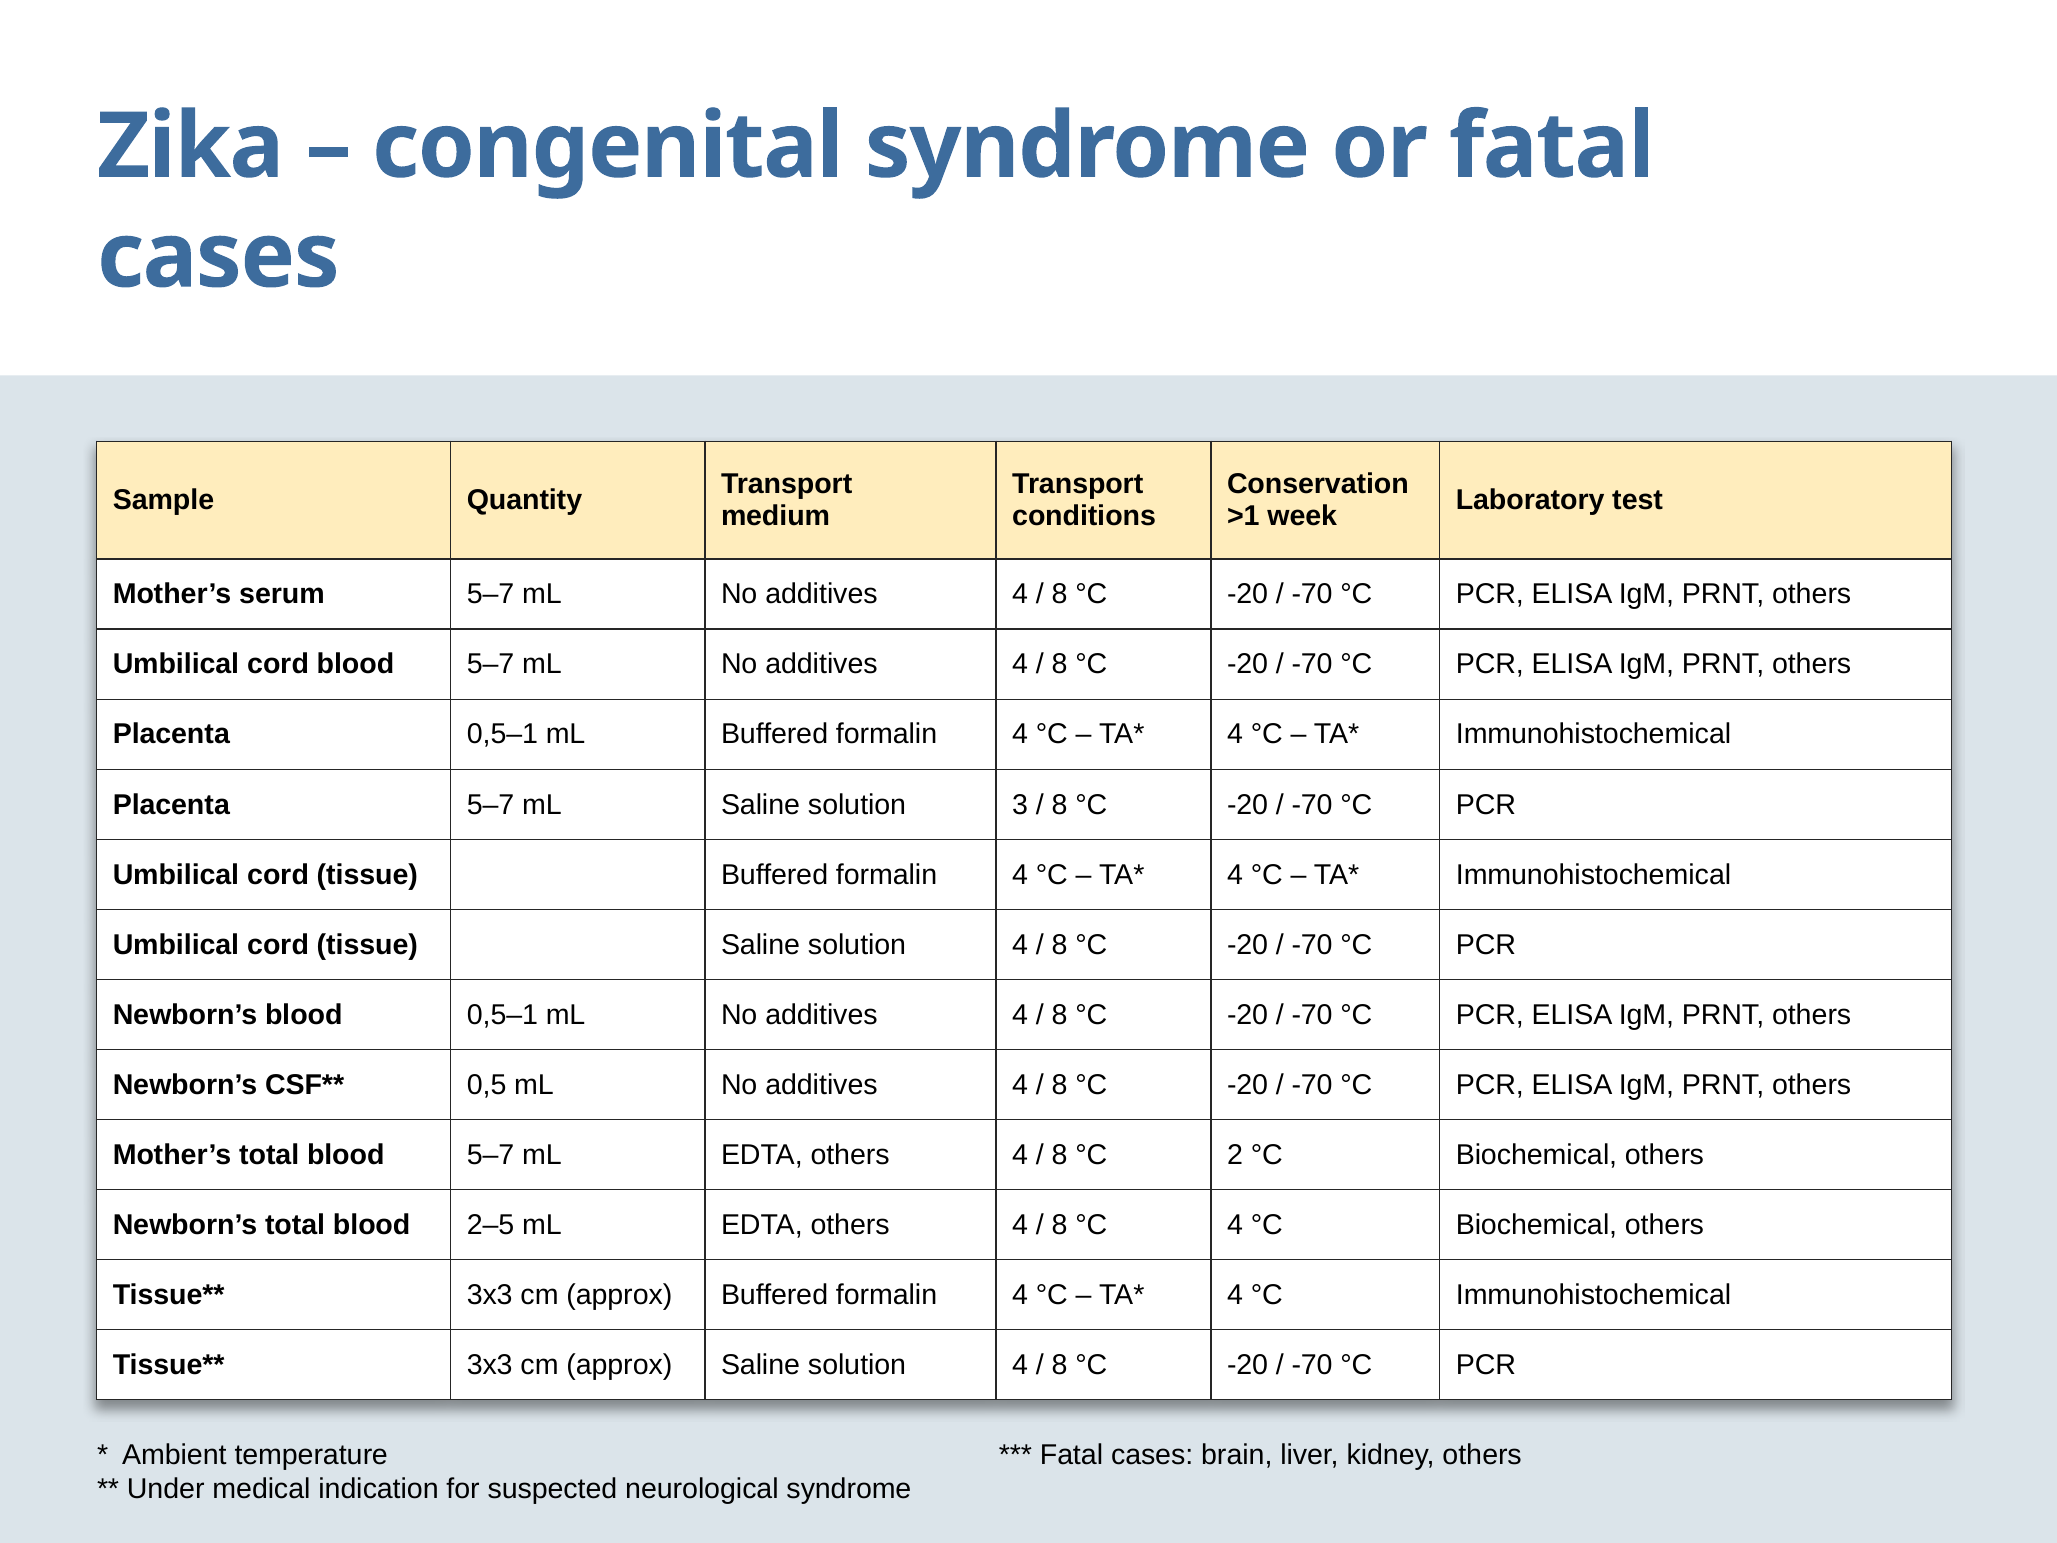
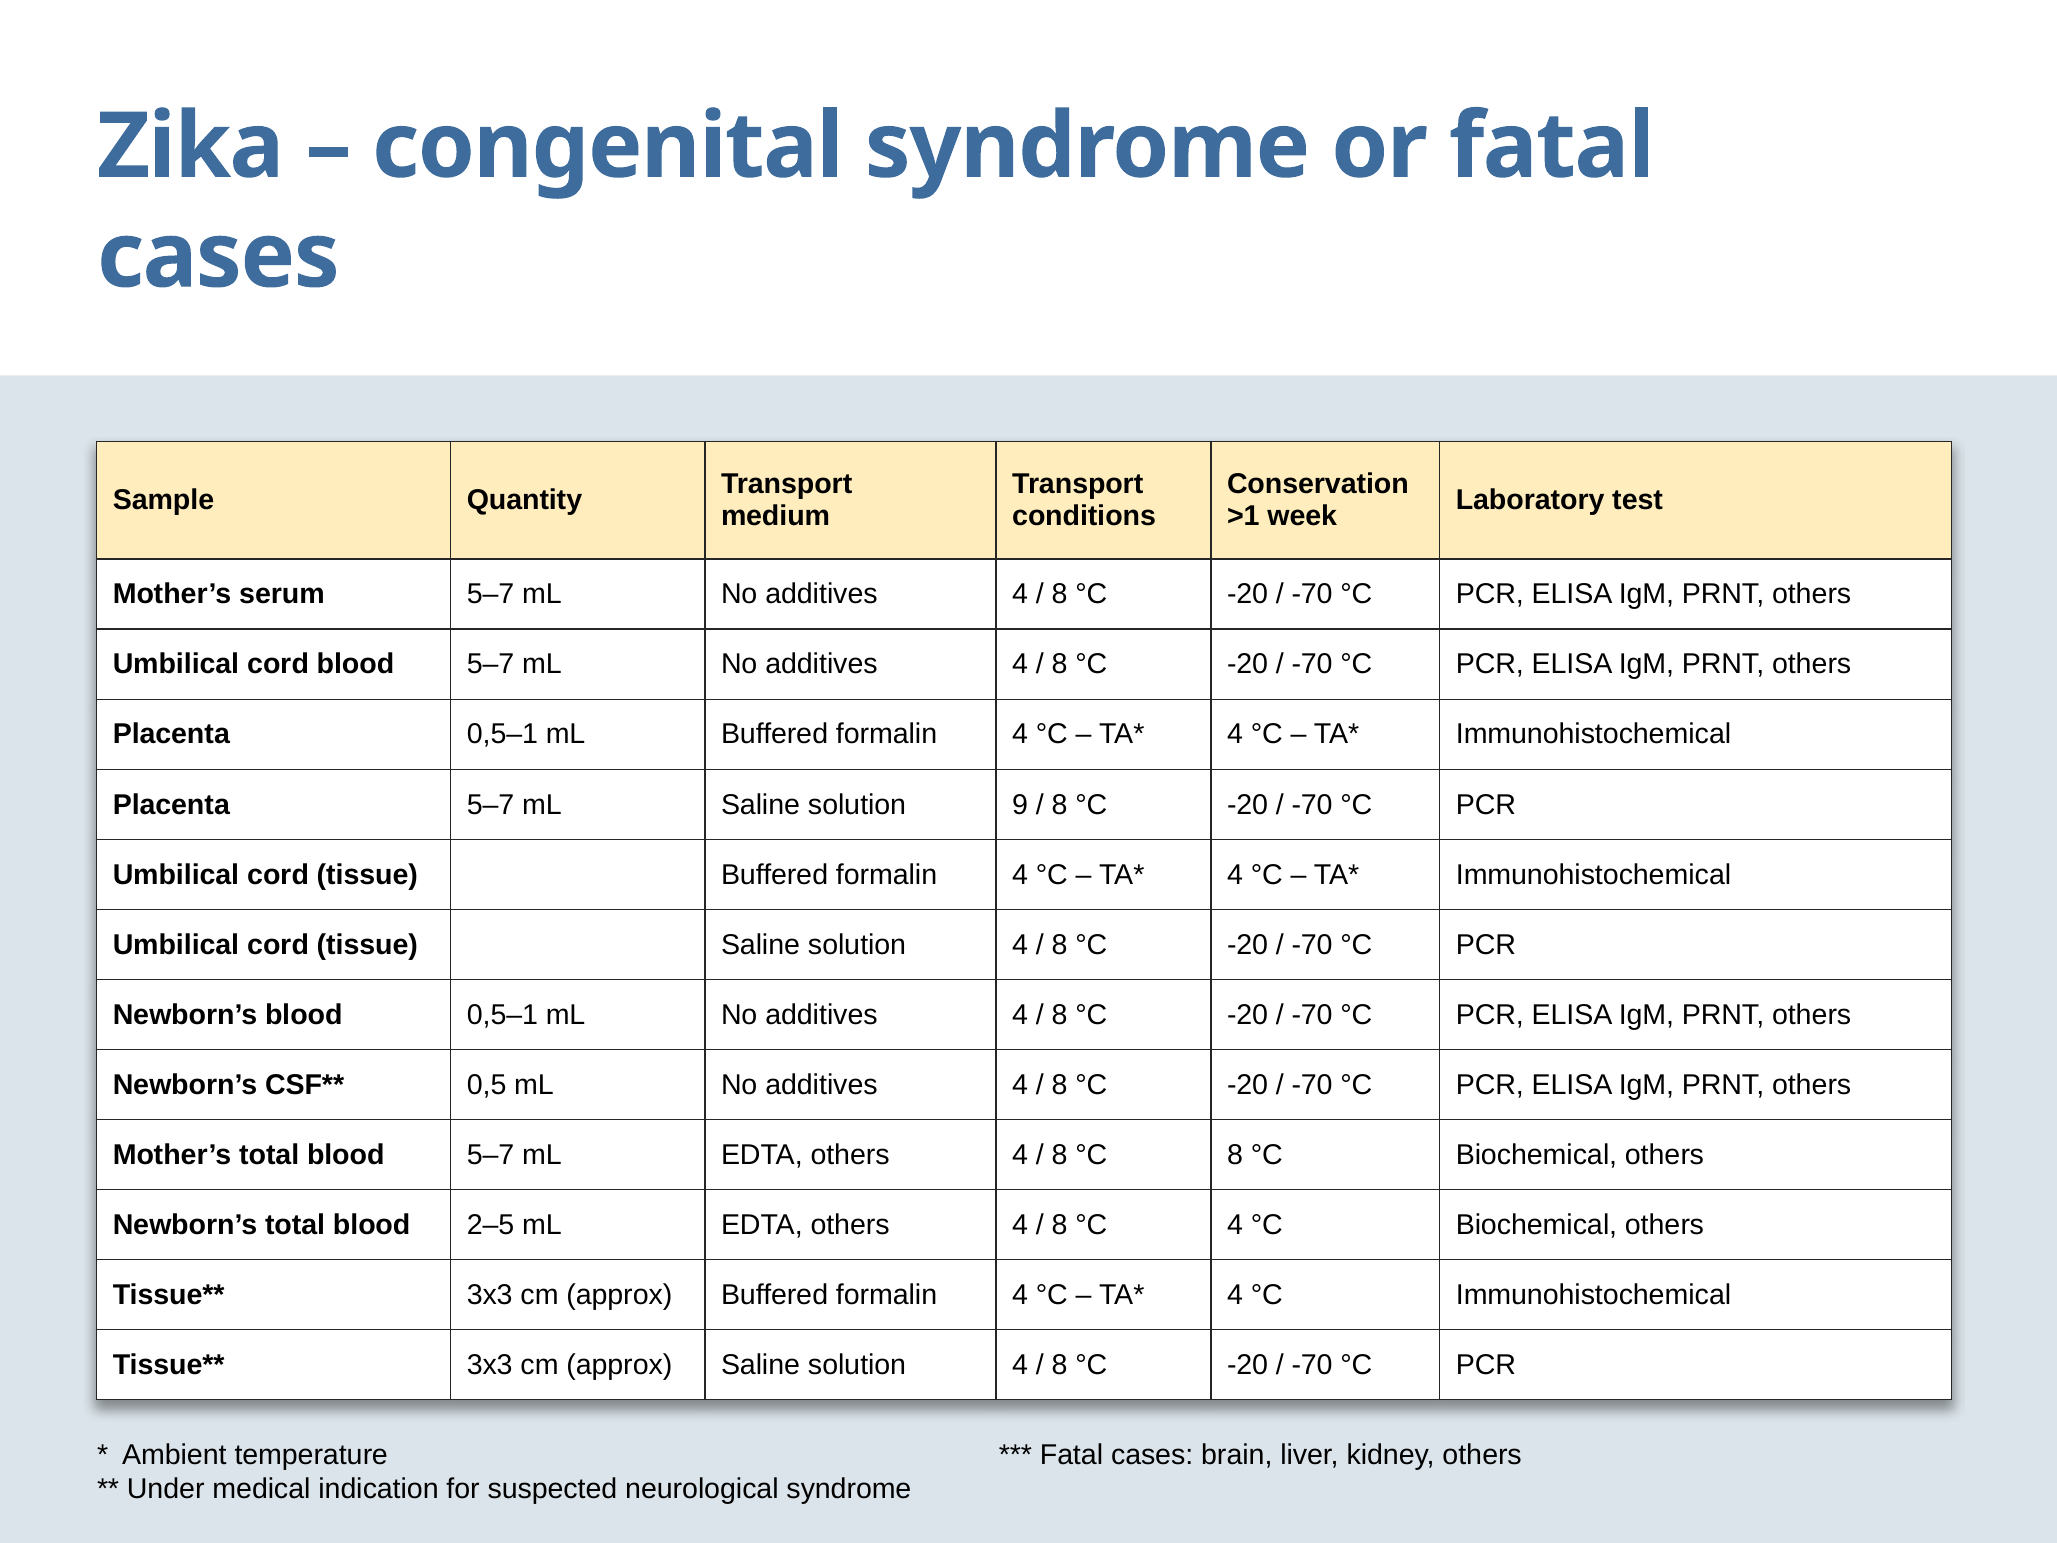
3: 3 -> 9 (1020, 804)
°C 2: 2 -> 8 (1235, 1155)
